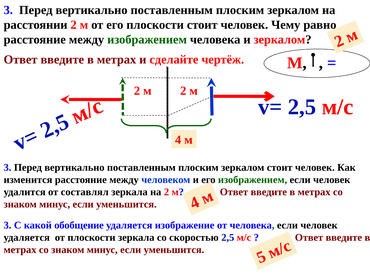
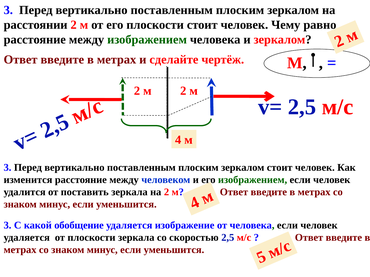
составлял: составлял -> поставить (85, 192)
